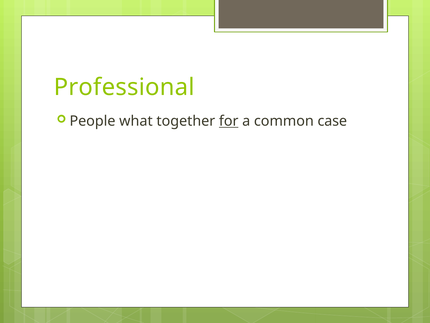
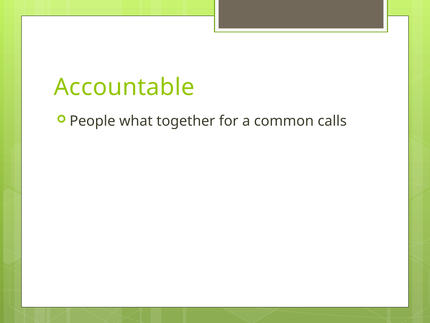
Professional: Professional -> Accountable (124, 87)
for underline: present -> none (229, 121)
case: case -> calls (332, 121)
